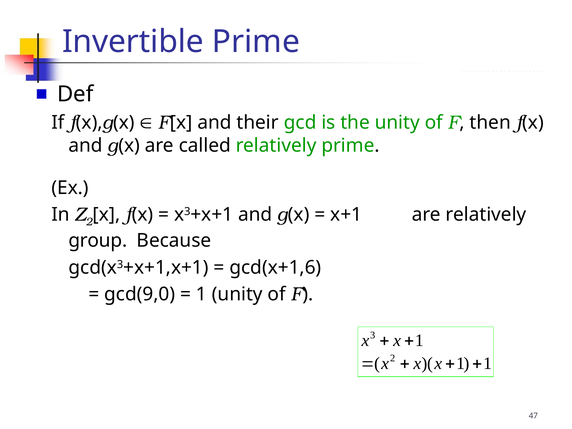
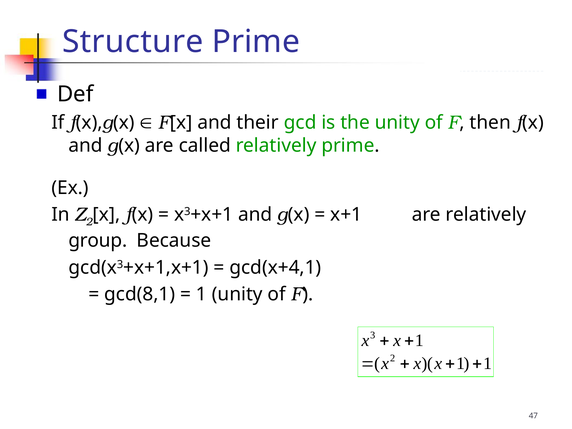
Invertible: Invertible -> Structure (133, 42)
gcd(x+1,6: gcd(x+1,6 -> gcd(x+4,1 (275, 267)
gcd(9,0: gcd(9,0 -> gcd(8,1 (140, 294)
